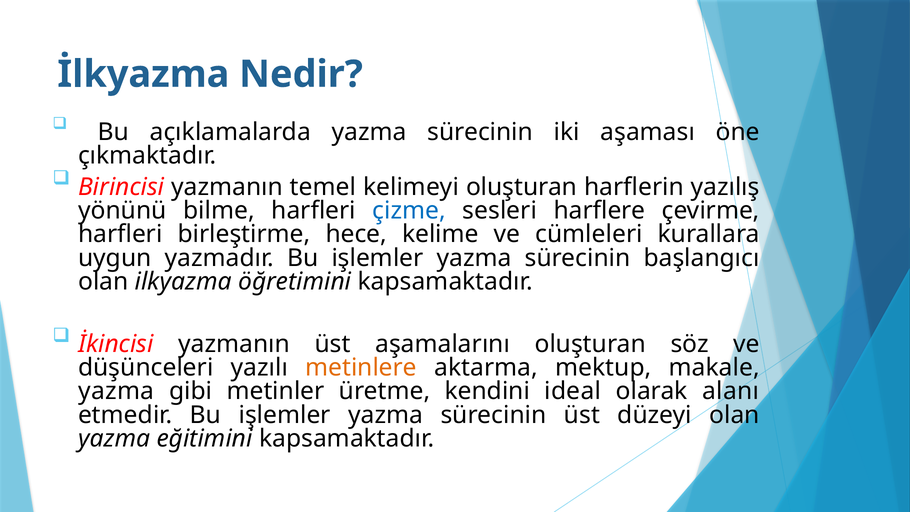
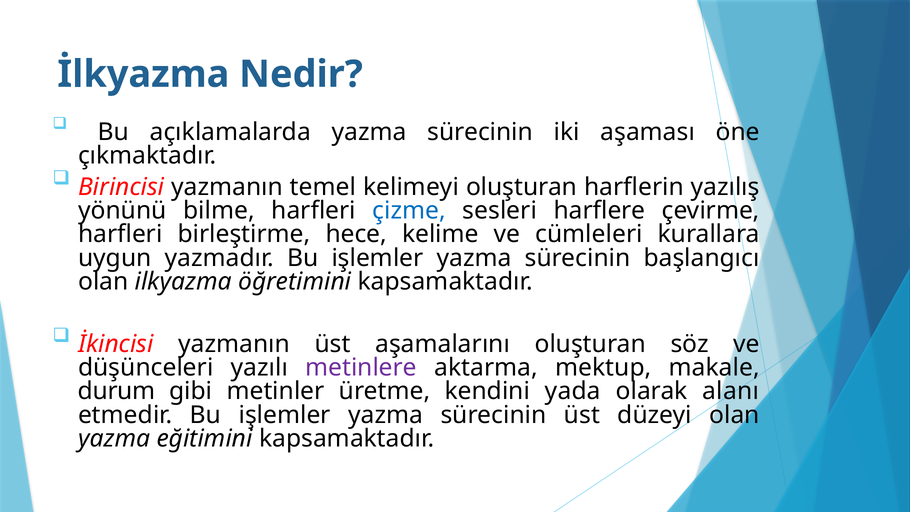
metinlere colour: orange -> purple (361, 368)
yazma: yazma -> durum (117, 391)
ideal: ideal -> yada (573, 391)
